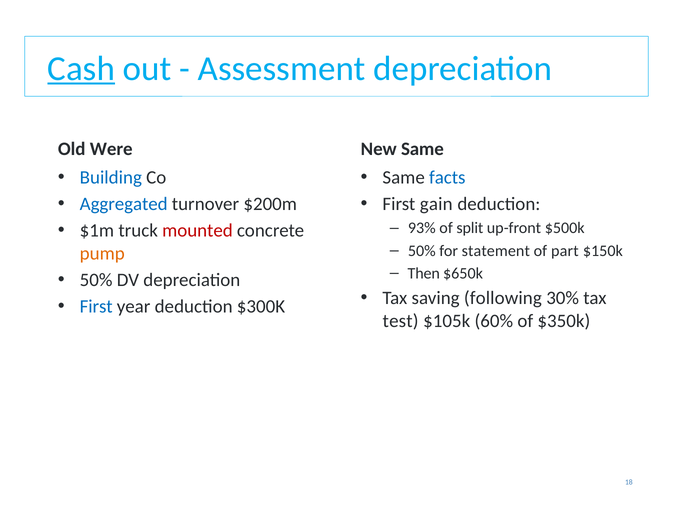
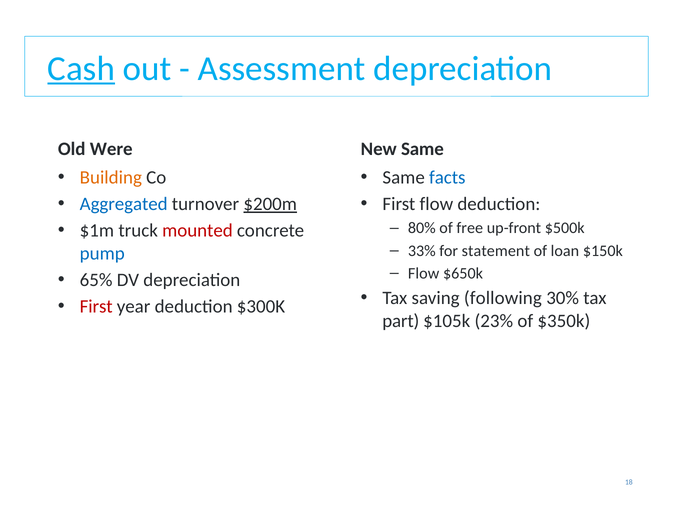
Building colour: blue -> orange (111, 178)
$200m underline: none -> present (270, 204)
First gain: gain -> flow (436, 204)
93%: 93% -> 80% (422, 228)
split: split -> free (470, 228)
50%: 50% -> 33% (422, 251)
part: part -> loan (565, 251)
pump colour: orange -> blue (102, 254)
Then: Then -> Flow (424, 273)
50%: 50% -> 65% (96, 280)
First colour: blue -> red (96, 307)
test: test -> part (401, 321)
60%: 60% -> 23% (494, 321)
